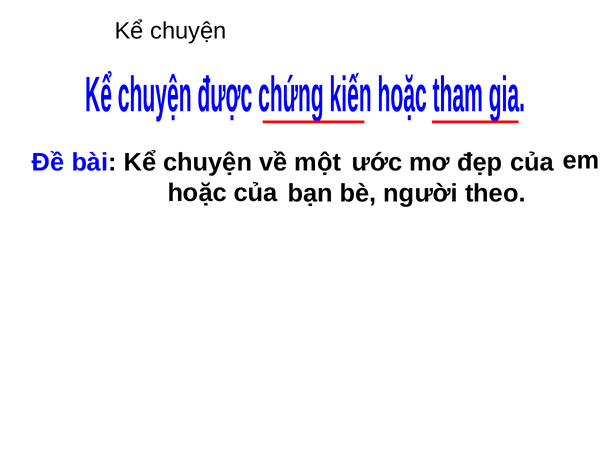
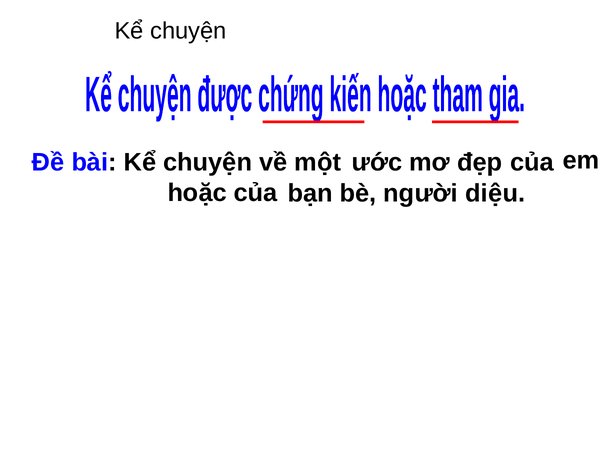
theo: theo -> diệu (495, 194)
